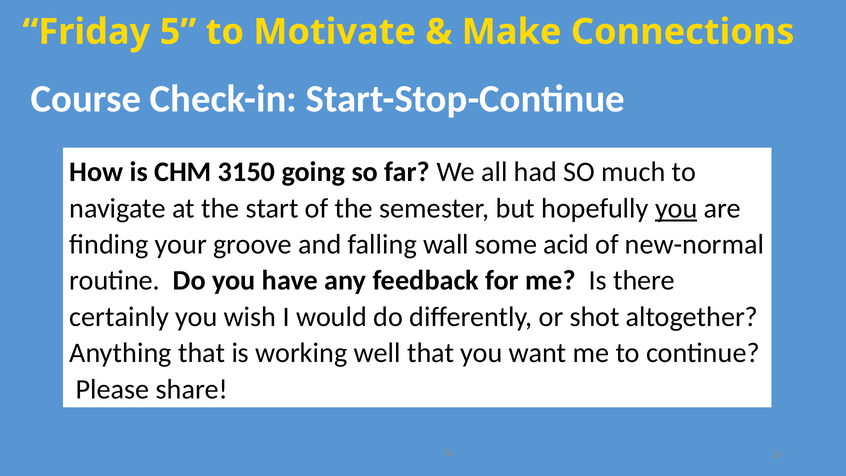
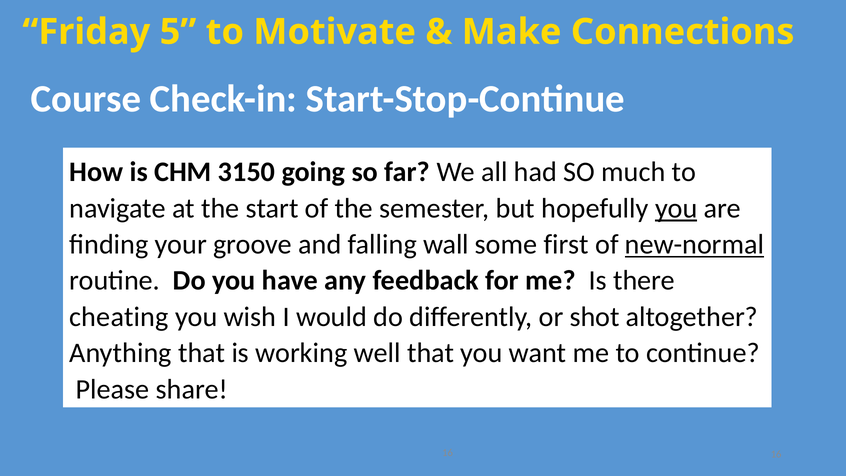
acid: acid -> first (566, 244)
new-normal underline: none -> present (694, 244)
certainly: certainly -> cheating (119, 317)
